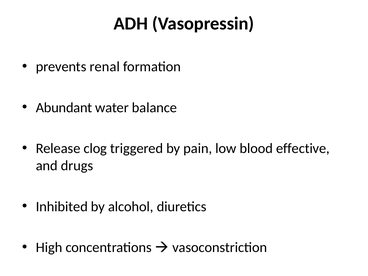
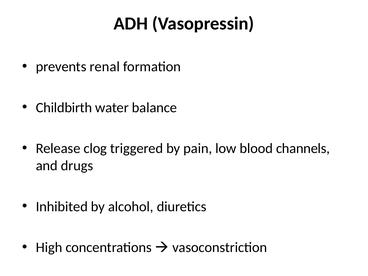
Abundant: Abundant -> Childbirth (64, 108)
effective: effective -> channels (303, 148)
